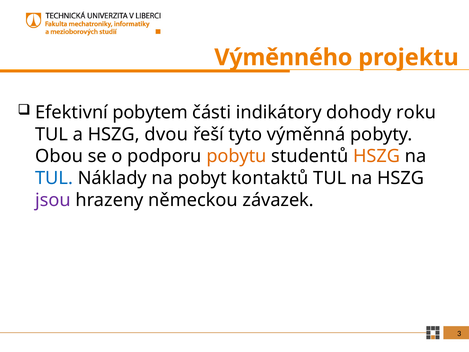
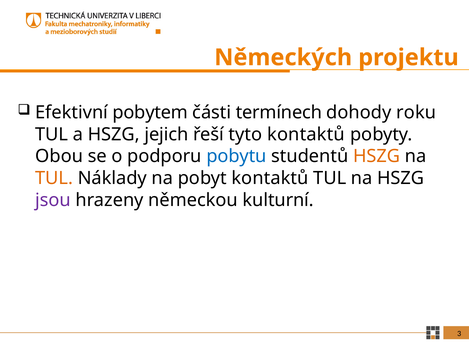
Výměnného: Výměnného -> Německých (283, 57)
indikátory: indikátory -> termínech (279, 112)
dvou: dvou -> jejich (166, 134)
tyto výměnná: výměnná -> kontaktů (306, 134)
pobytu colour: orange -> blue (236, 156)
TUL colour: blue -> orange (54, 178)
závazek: závazek -> kulturní (278, 200)
